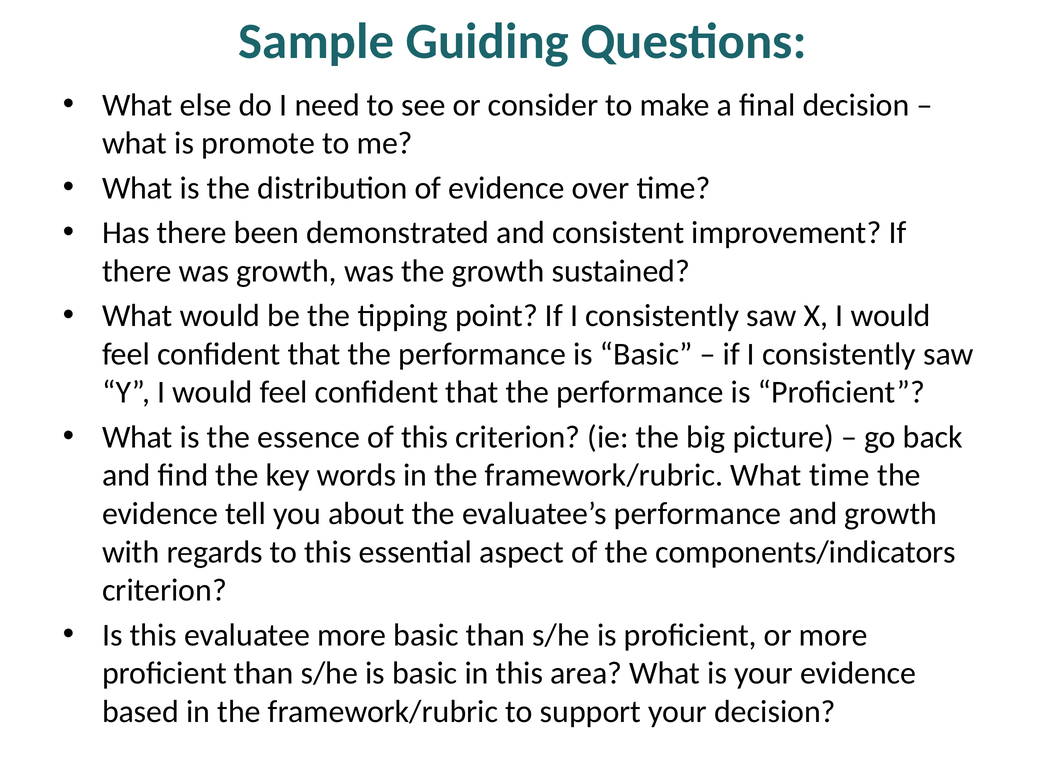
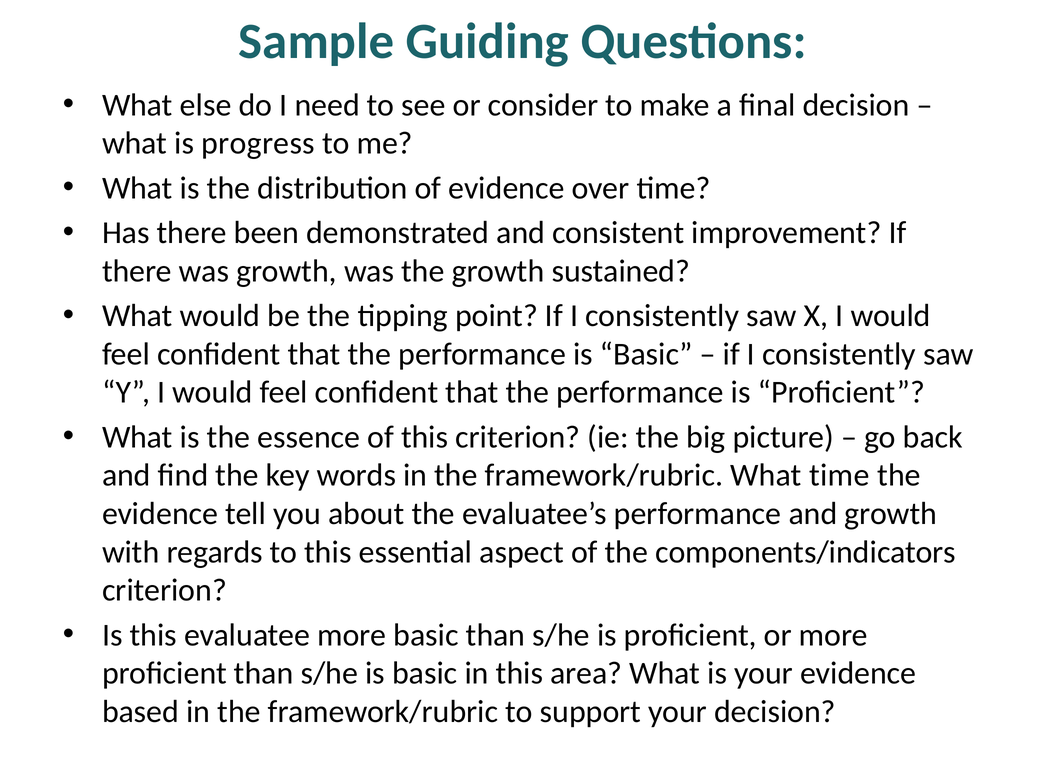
promote: promote -> progress (258, 143)
